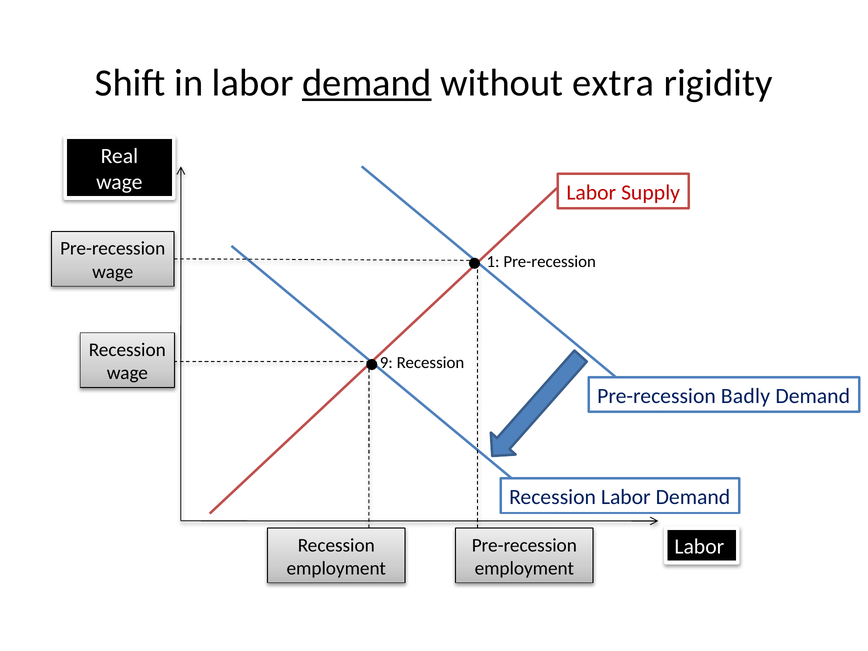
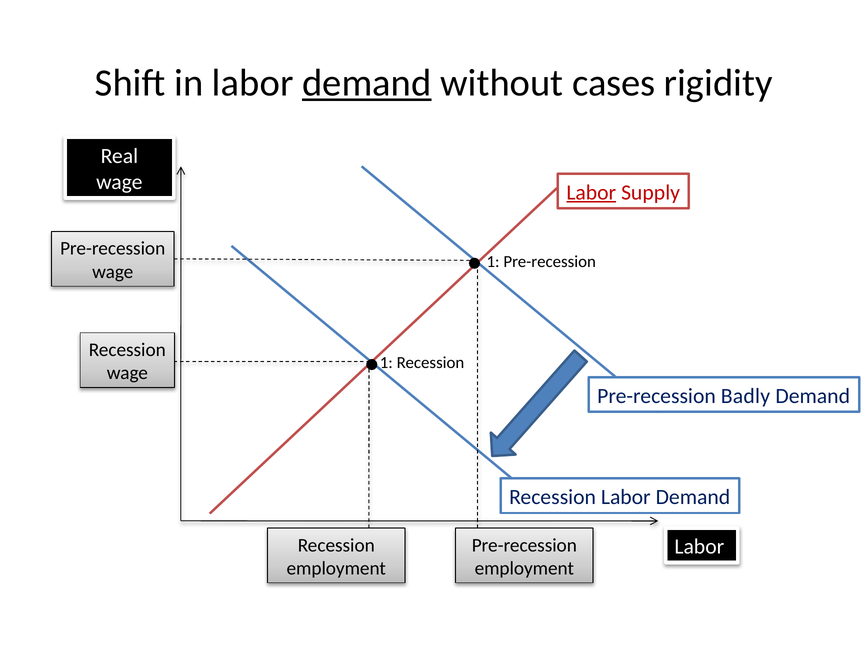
extra: extra -> cases (614, 83)
Labor underline: none -> present (591, 192)
9: 9 -> 1 (386, 363)
